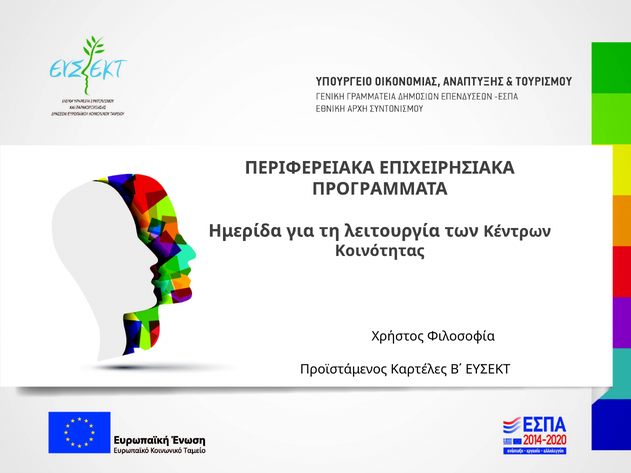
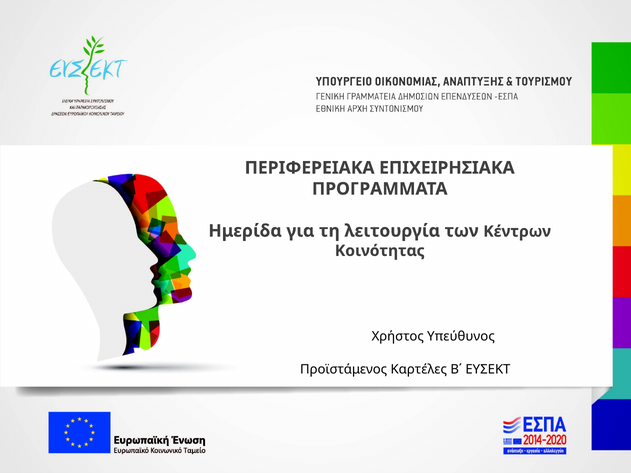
Φιλοσοφία: Φιλοσοφία -> Υπεύθυνος (461, 337)
